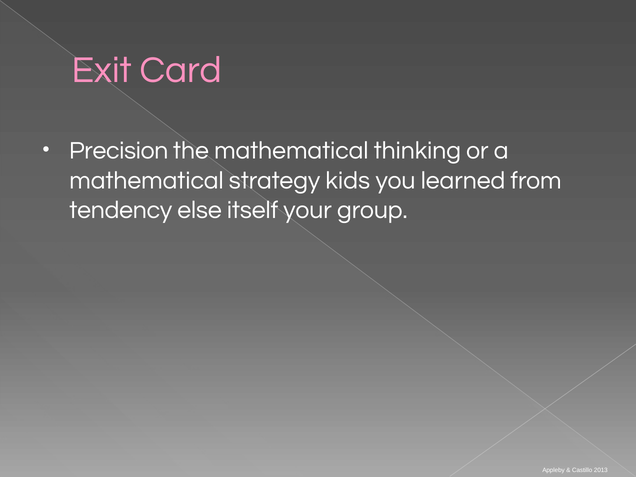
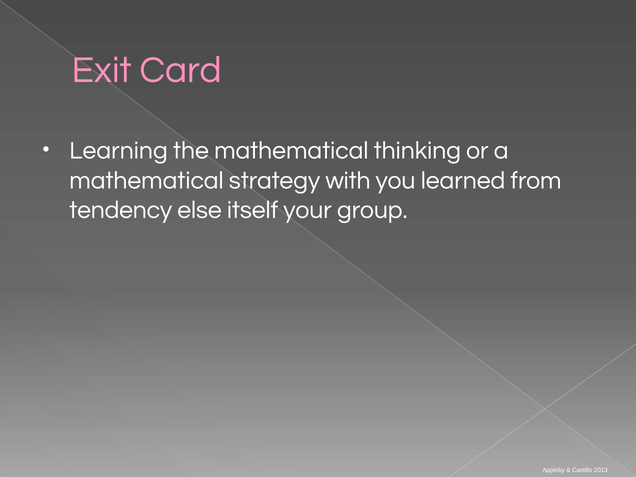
Precision: Precision -> Learning (119, 151)
kids: kids -> with (348, 180)
